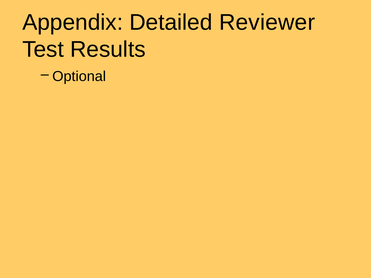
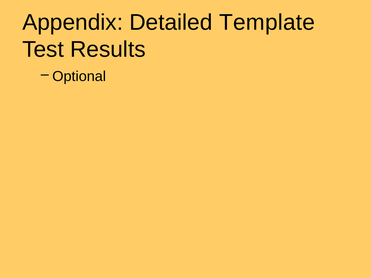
Reviewer: Reviewer -> Template (267, 22)
